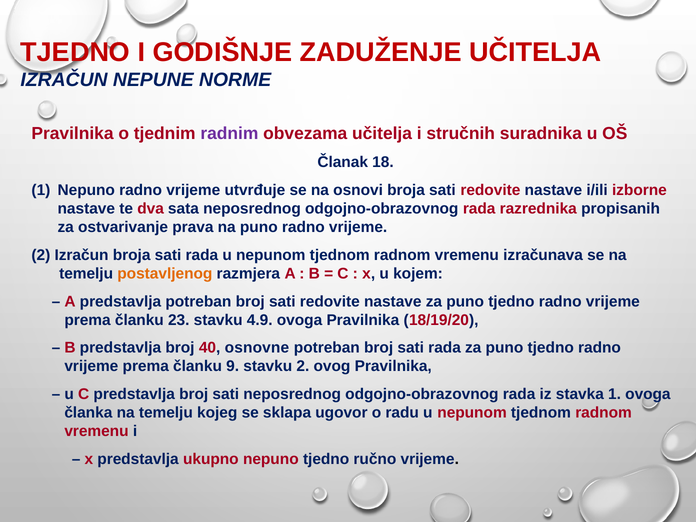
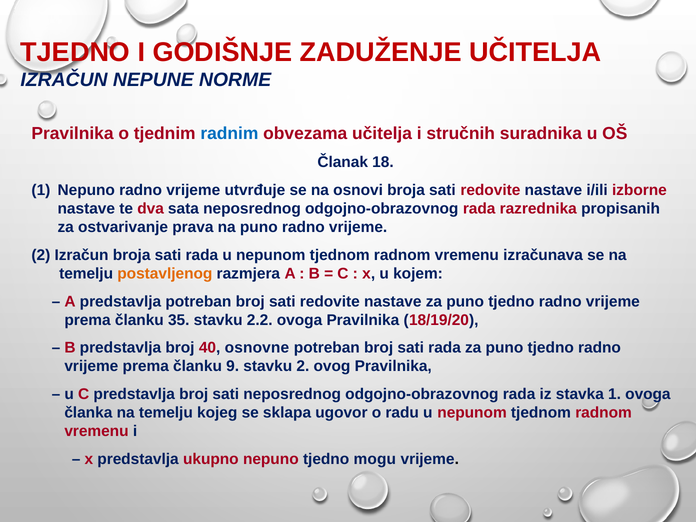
radnim colour: purple -> blue (229, 134)
23: 23 -> 35 (179, 320)
4.9: 4.9 -> 2.2 (260, 320)
ručno: ručno -> mogu (375, 459)
